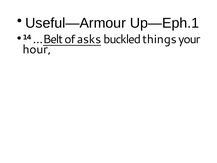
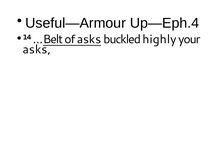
Up—Eph.1: Up—Eph.1 -> Up—Eph.4 (164, 23)
things: things -> highly (159, 39)
hour: hour -> asks (37, 49)
